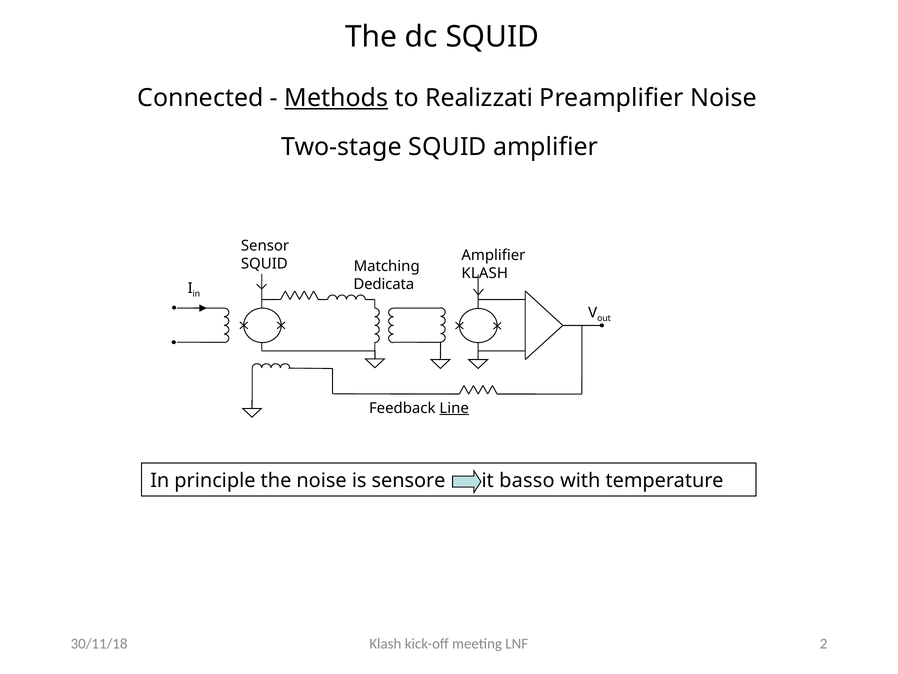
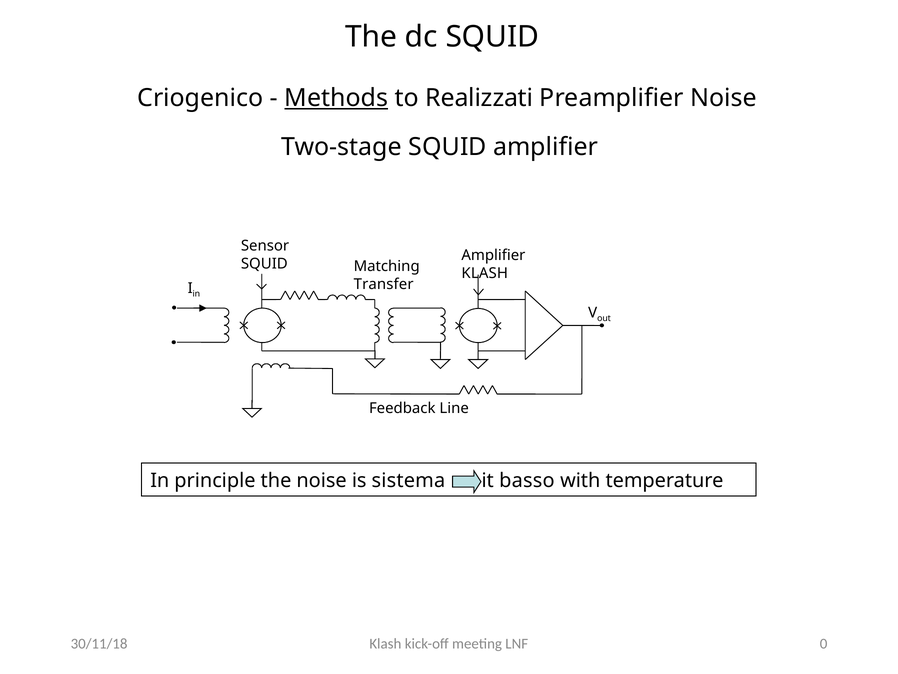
Connected: Connected -> Criogenico (200, 98)
Dedicata: Dedicata -> Transfer (384, 284)
Line underline: present -> none (454, 408)
sensore: sensore -> sistema (408, 480)
2: 2 -> 0 (824, 643)
